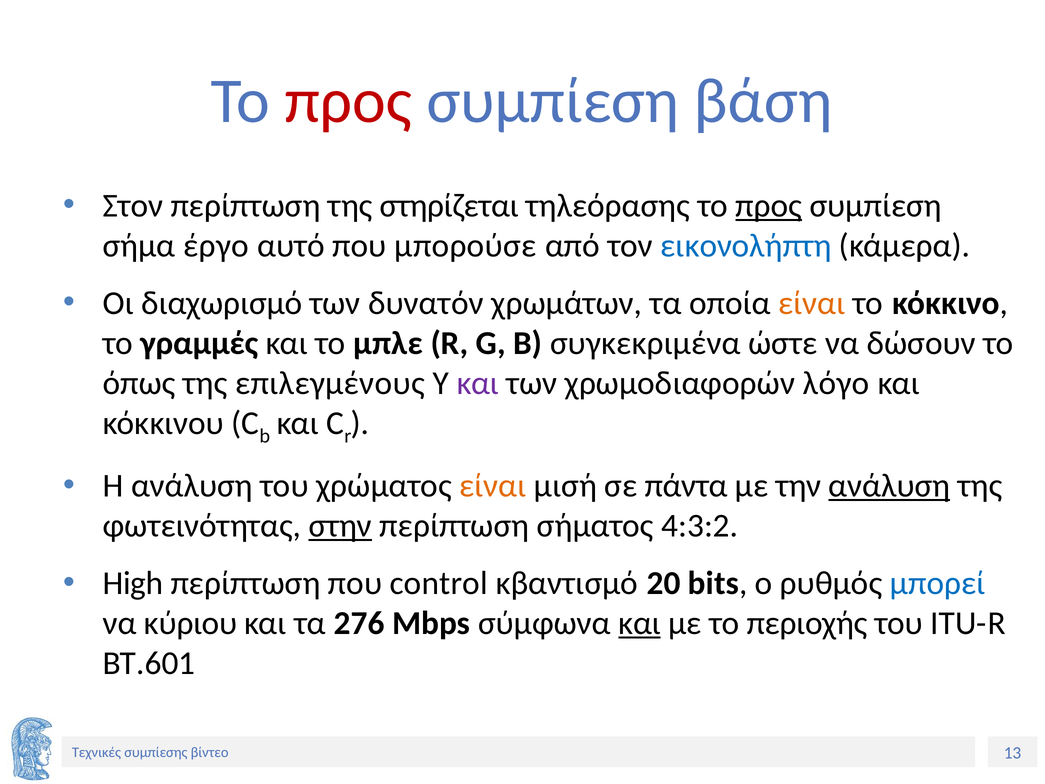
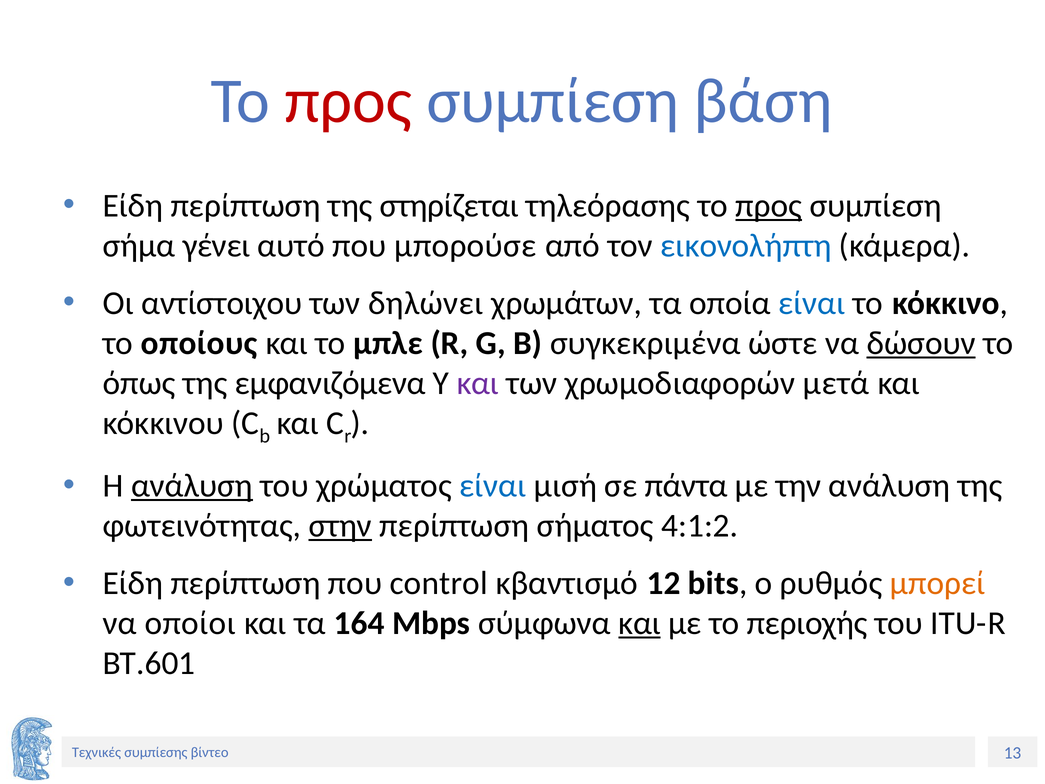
Στον: Στον -> Eίδη (133, 205)
έργο: έργο -> γένει (217, 246)
διαχωρισμό: διαχωρισμό -> αντίστοιχου (222, 303)
δυνατόν: δυνατόν -> δηλώνει (426, 303)
είναι colour: orange -> blue (812, 303)
γραμμές: γραμμές -> οποίους (199, 343)
δώσουν underline: none -> present (921, 343)
επιλεγμένους: επιλεγμένους -> εμφανιζόμενα (330, 383)
λόγο: λόγο -> μετά (836, 383)
ανάλυση underline: none -> present (192, 486)
είναι colour: orange -> blue (493, 486)
ανάλυση underline: present -> none (889, 486)
4:3:2: 4:3:2 -> 4:1:2 (700, 526)
High: High -> Eίδη (133, 583)
20: 20 -> 12 (664, 583)
μπορεί colour: blue -> orange (938, 583)
κύριου: κύριου -> οποίοι (190, 623)
276: 276 -> 164 (359, 623)
